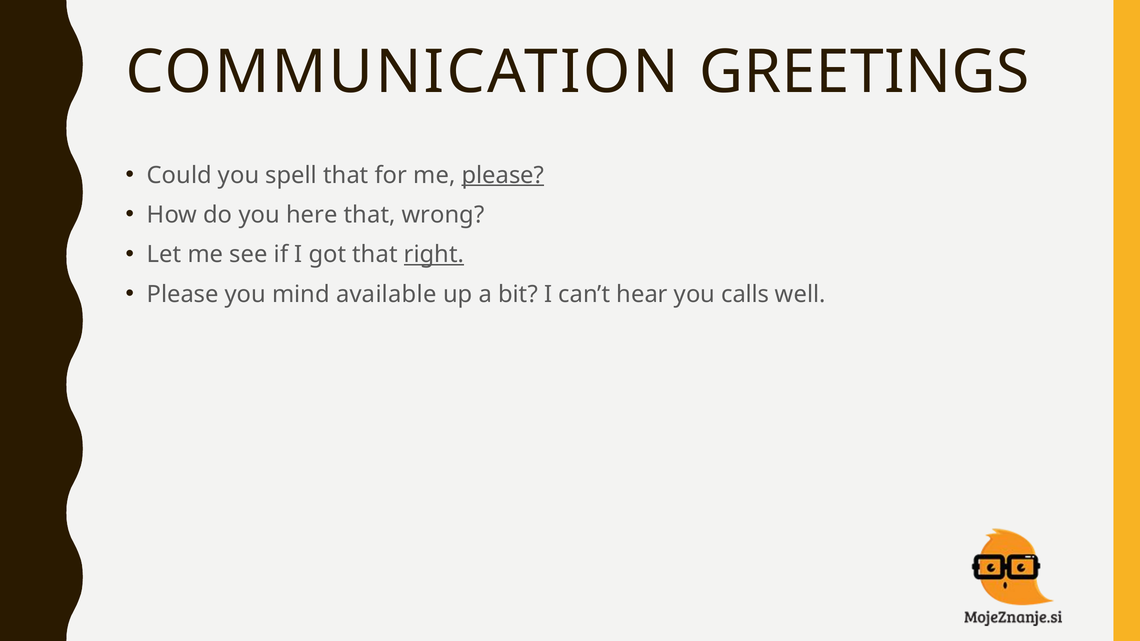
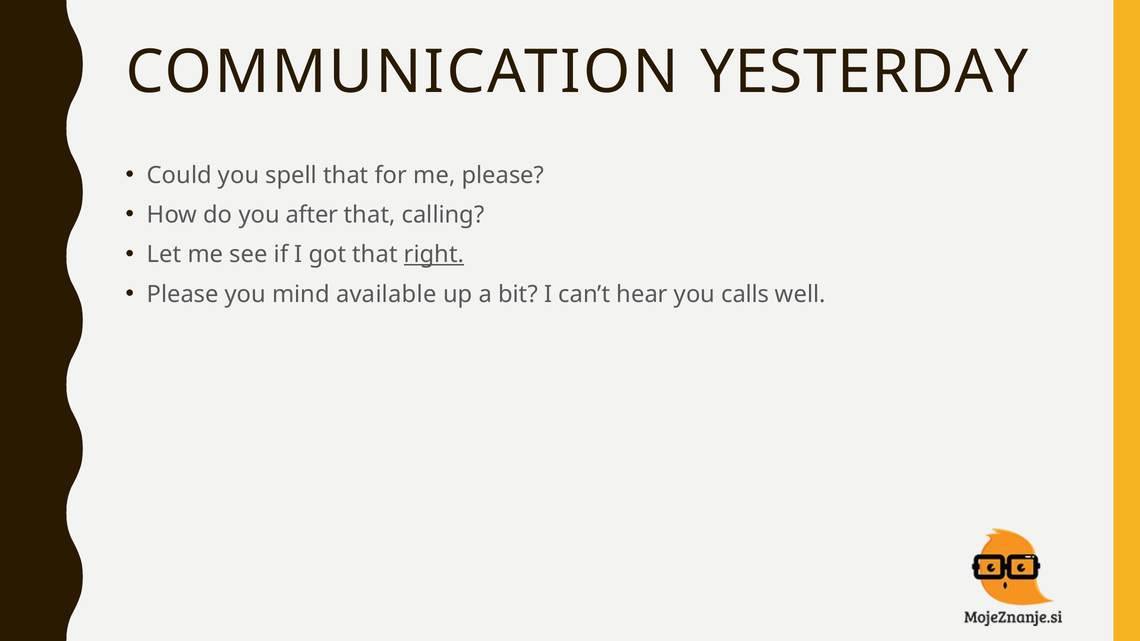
GREETINGS: GREETINGS -> YESTERDAY (864, 72)
please underline: present -> none (503, 175)
here: here -> after (312, 215)
wrong: wrong -> calling (443, 215)
